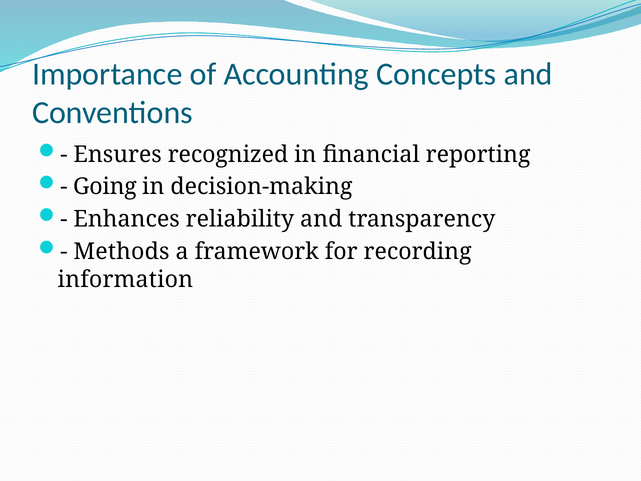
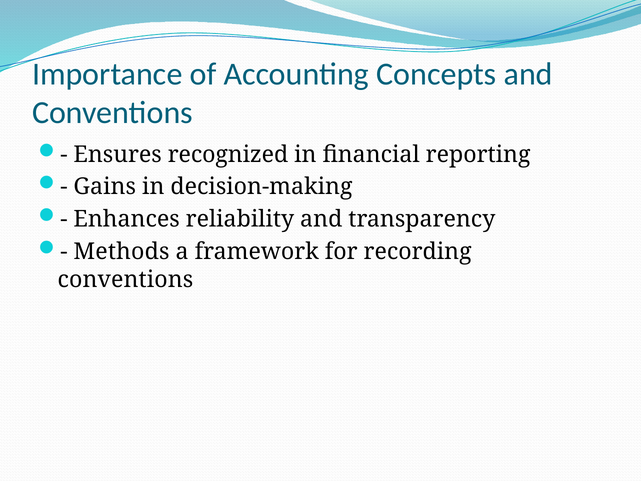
Going: Going -> Gains (105, 187)
information: information -> conventions (125, 279)
